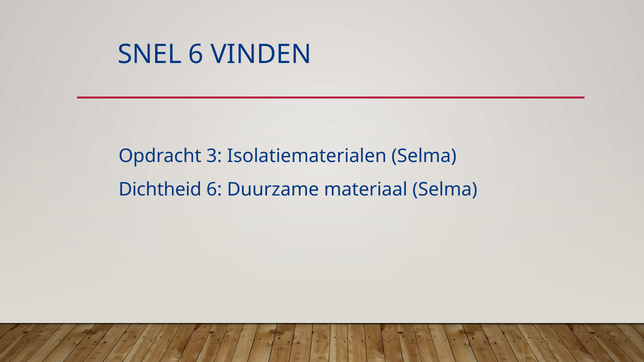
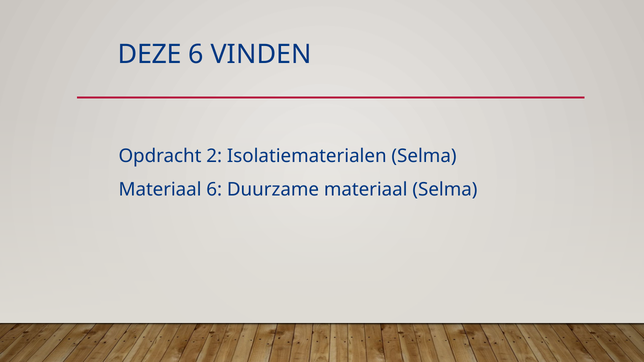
SNEL: SNEL -> DEZE (150, 54)
3: 3 -> 2 (214, 156)
Dichtheid: Dichtheid -> Materiaal (160, 190)
